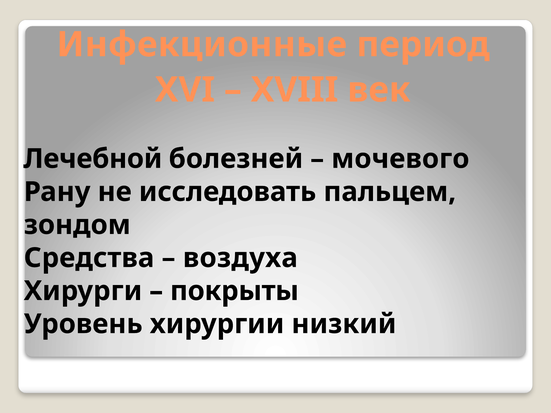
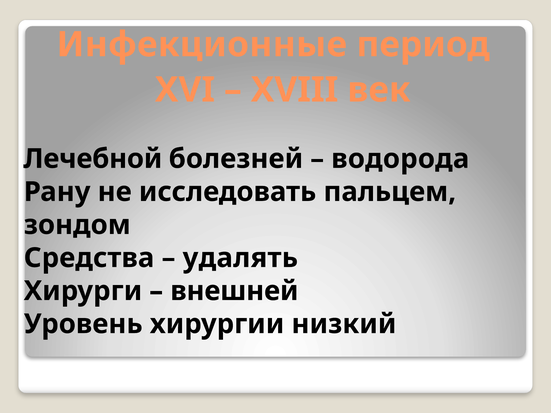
мочевого: мочевого -> водорода (400, 159)
воздуха: воздуха -> удалять (240, 258)
покрыты: покрыты -> внешней (234, 291)
